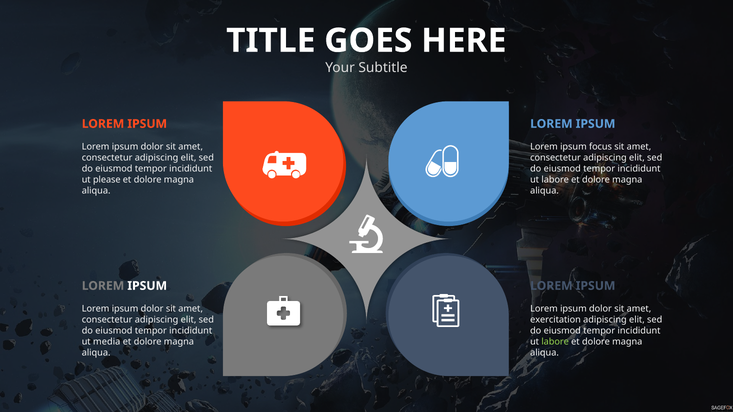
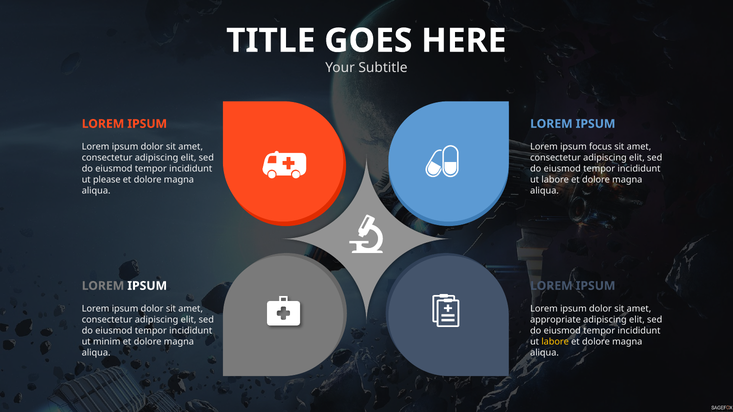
exercitation: exercitation -> appropriate (556, 320)
media: media -> minim (107, 342)
labore colour: light green -> yellow (555, 342)
